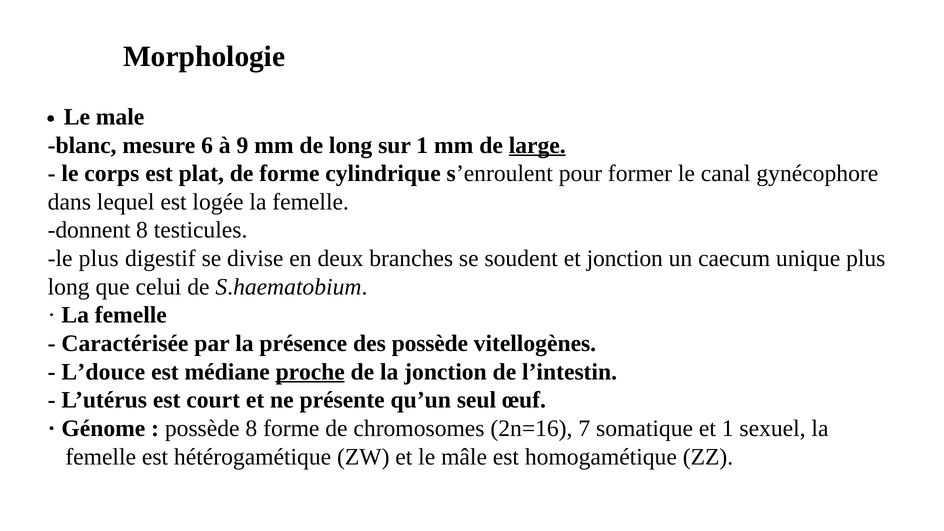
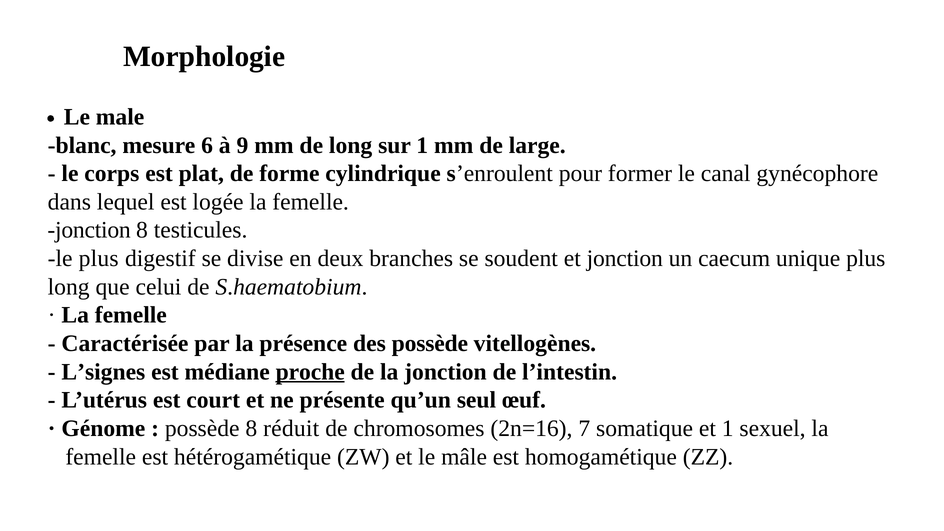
large underline: present -> none (537, 145)
donnent: donnent -> jonction (89, 230)
L’douce: L’douce -> L’signes (103, 372)
8 forme: forme -> réduit (291, 428)
